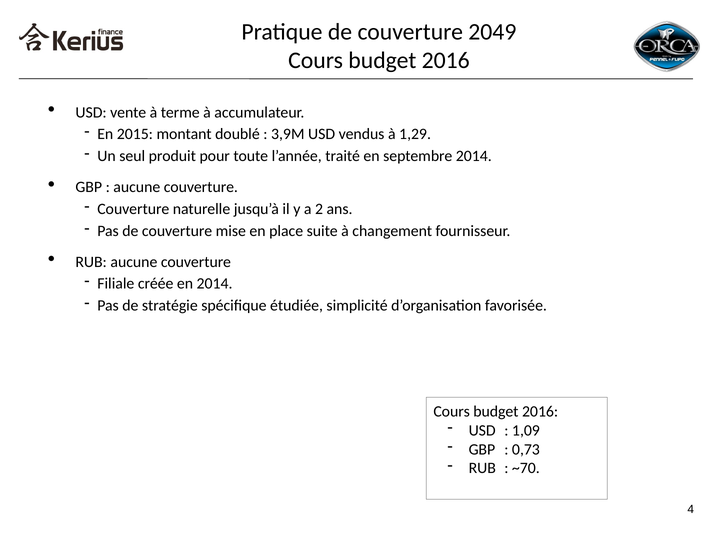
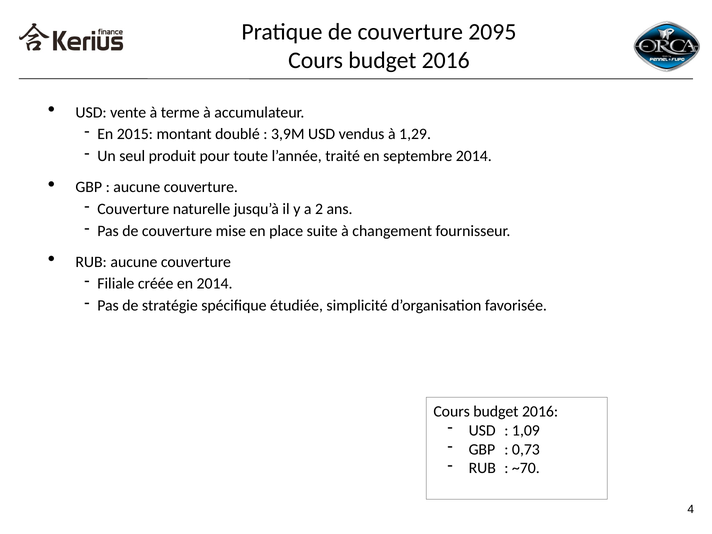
2049: 2049 -> 2095 (492, 32)
